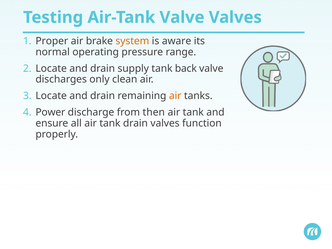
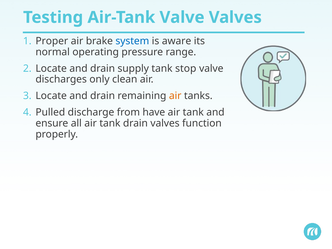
system colour: orange -> blue (132, 41)
back: back -> stop (186, 68)
Power: Power -> Pulled (50, 112)
then: then -> have (154, 112)
